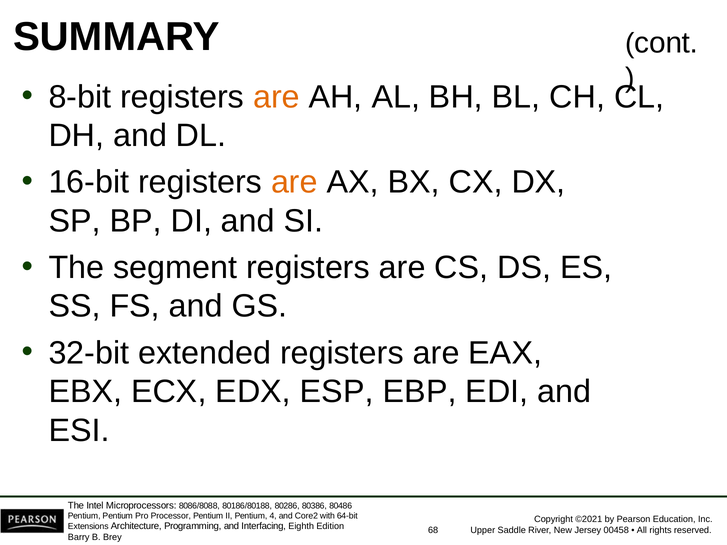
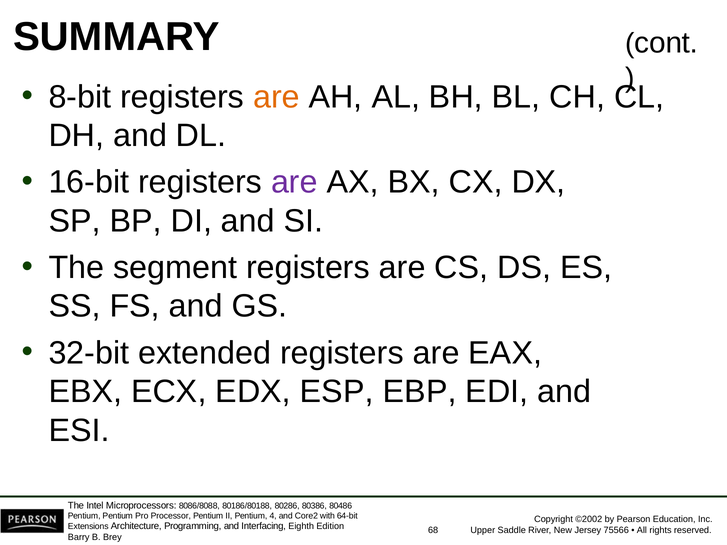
are colour: orange -> purple (294, 182)
©2021: ©2021 -> ©2002 (589, 519)
00458: 00458 -> 75566 (616, 531)
